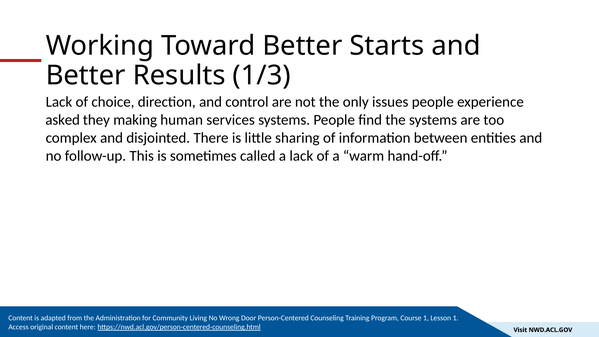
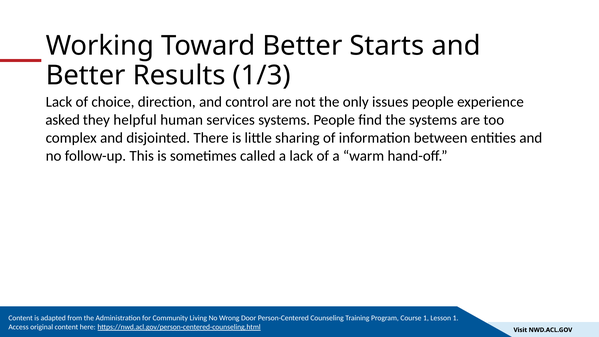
making: making -> helpful (135, 120)
